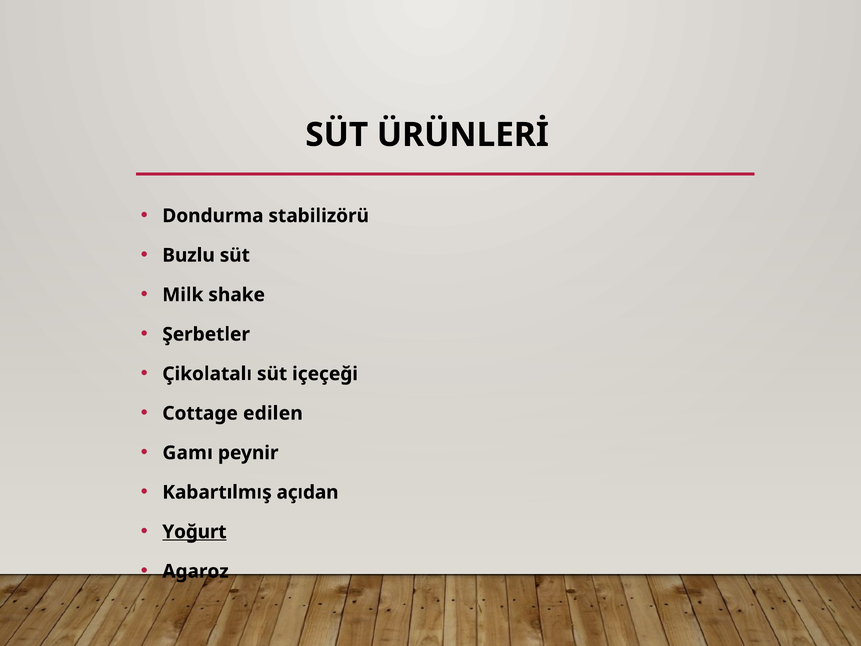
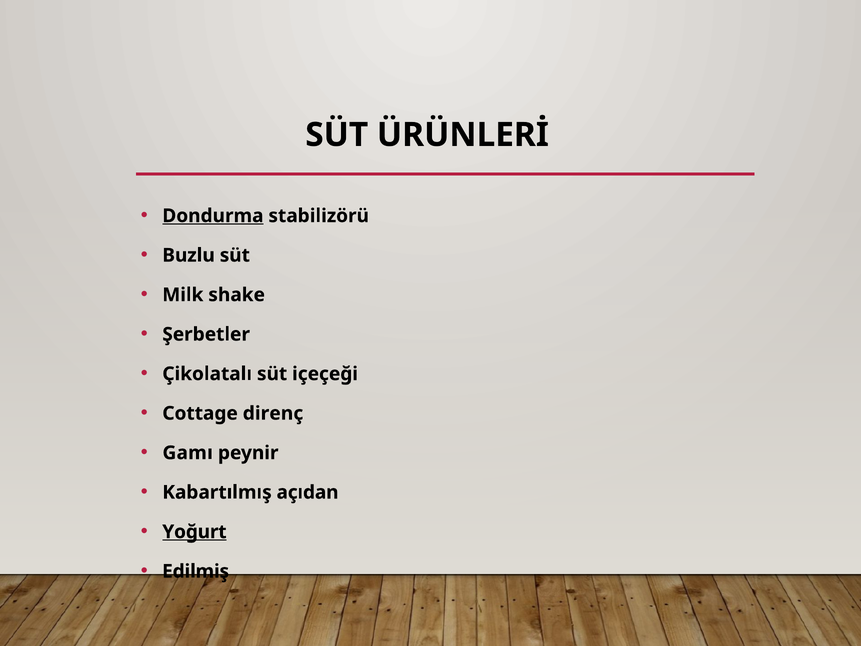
Dondurma underline: none -> present (213, 216)
edilen: edilen -> direnç (273, 413)
Agaroz: Agaroz -> Edilmiş (196, 571)
